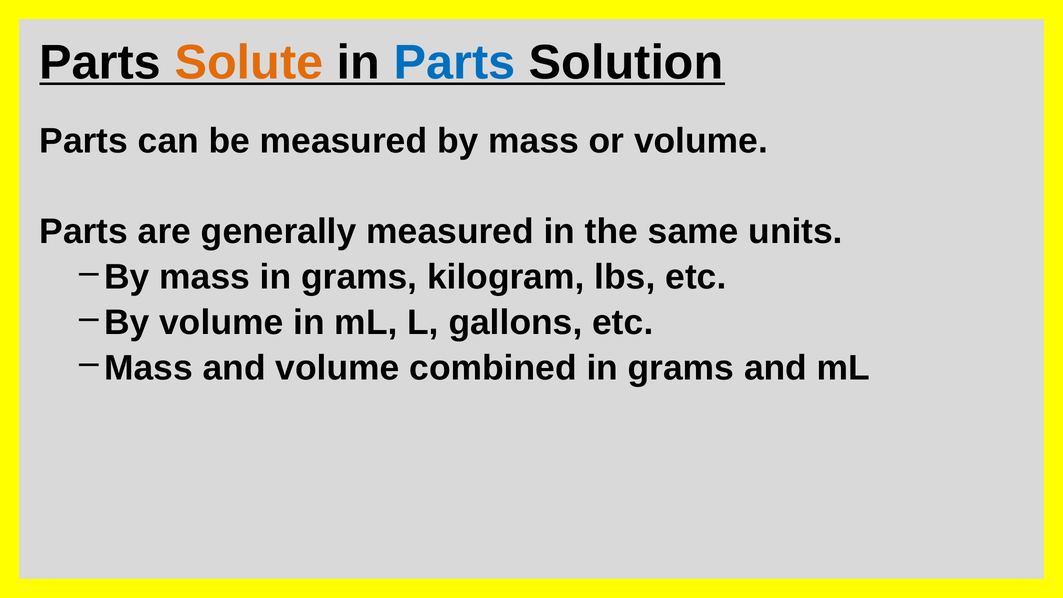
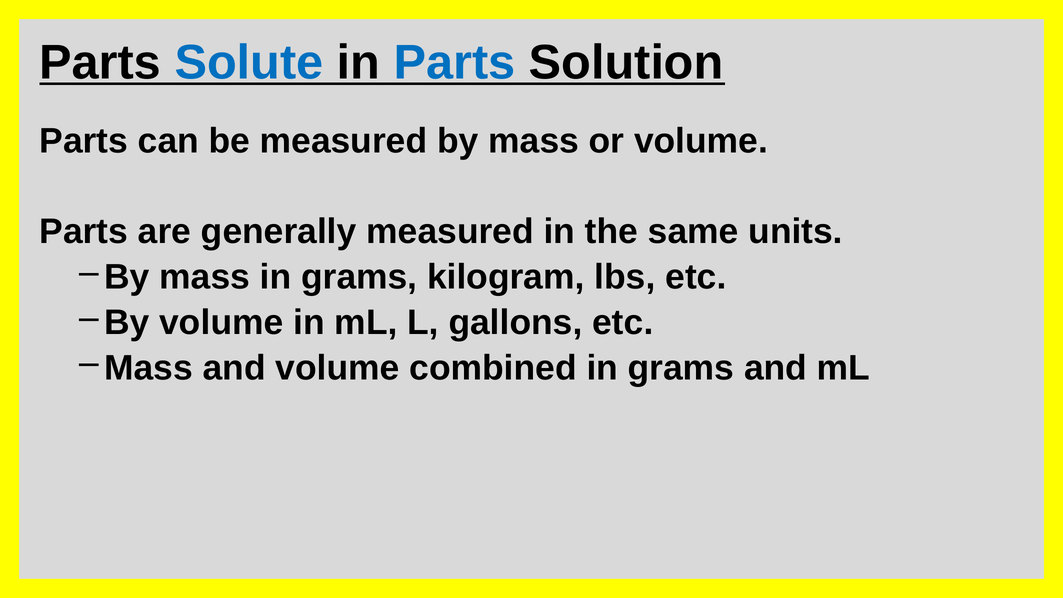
Solute colour: orange -> blue (249, 62)
